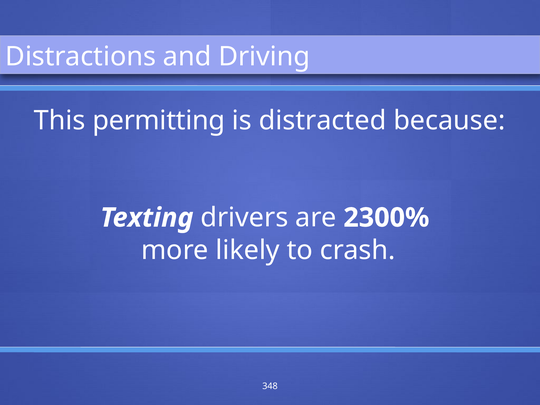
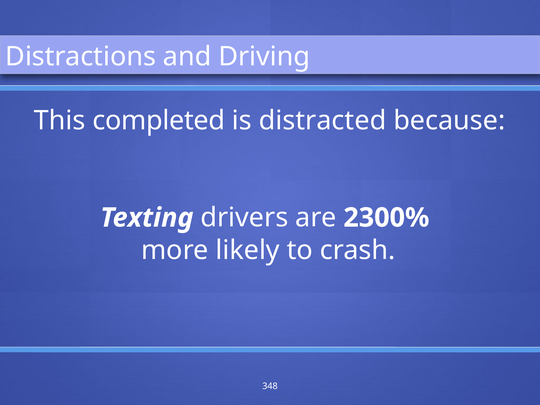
permitting: permitting -> completed (159, 120)
